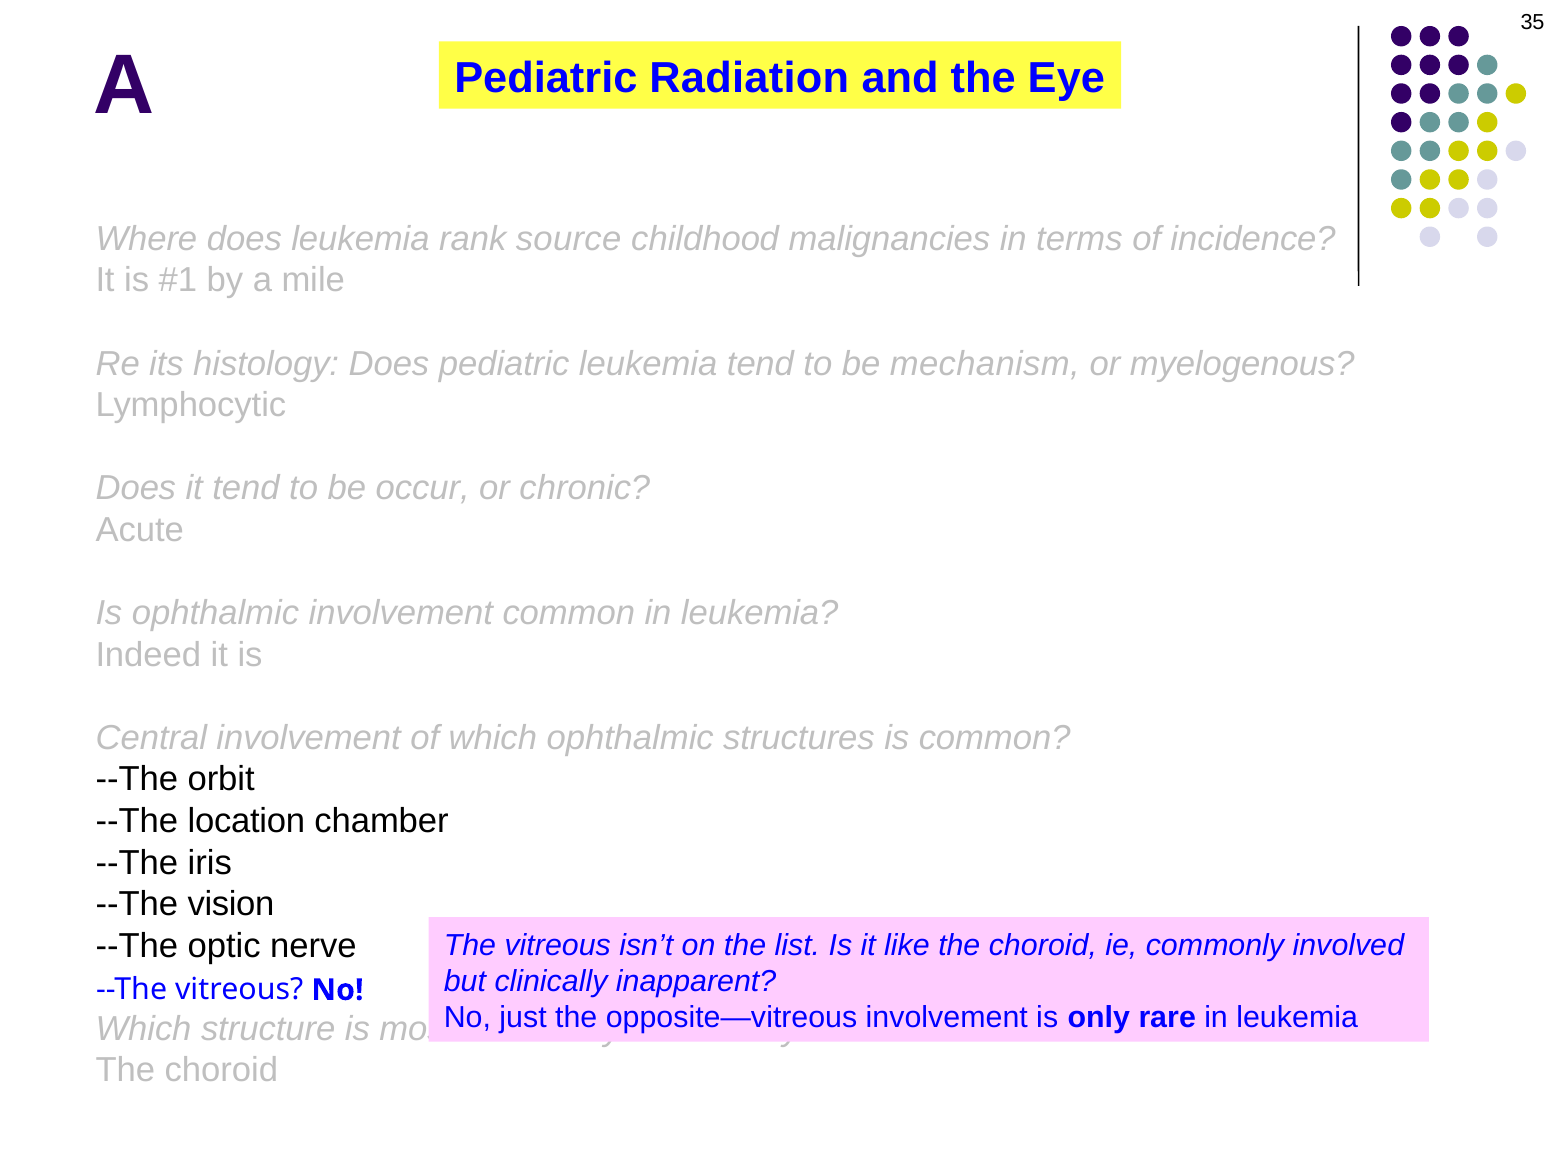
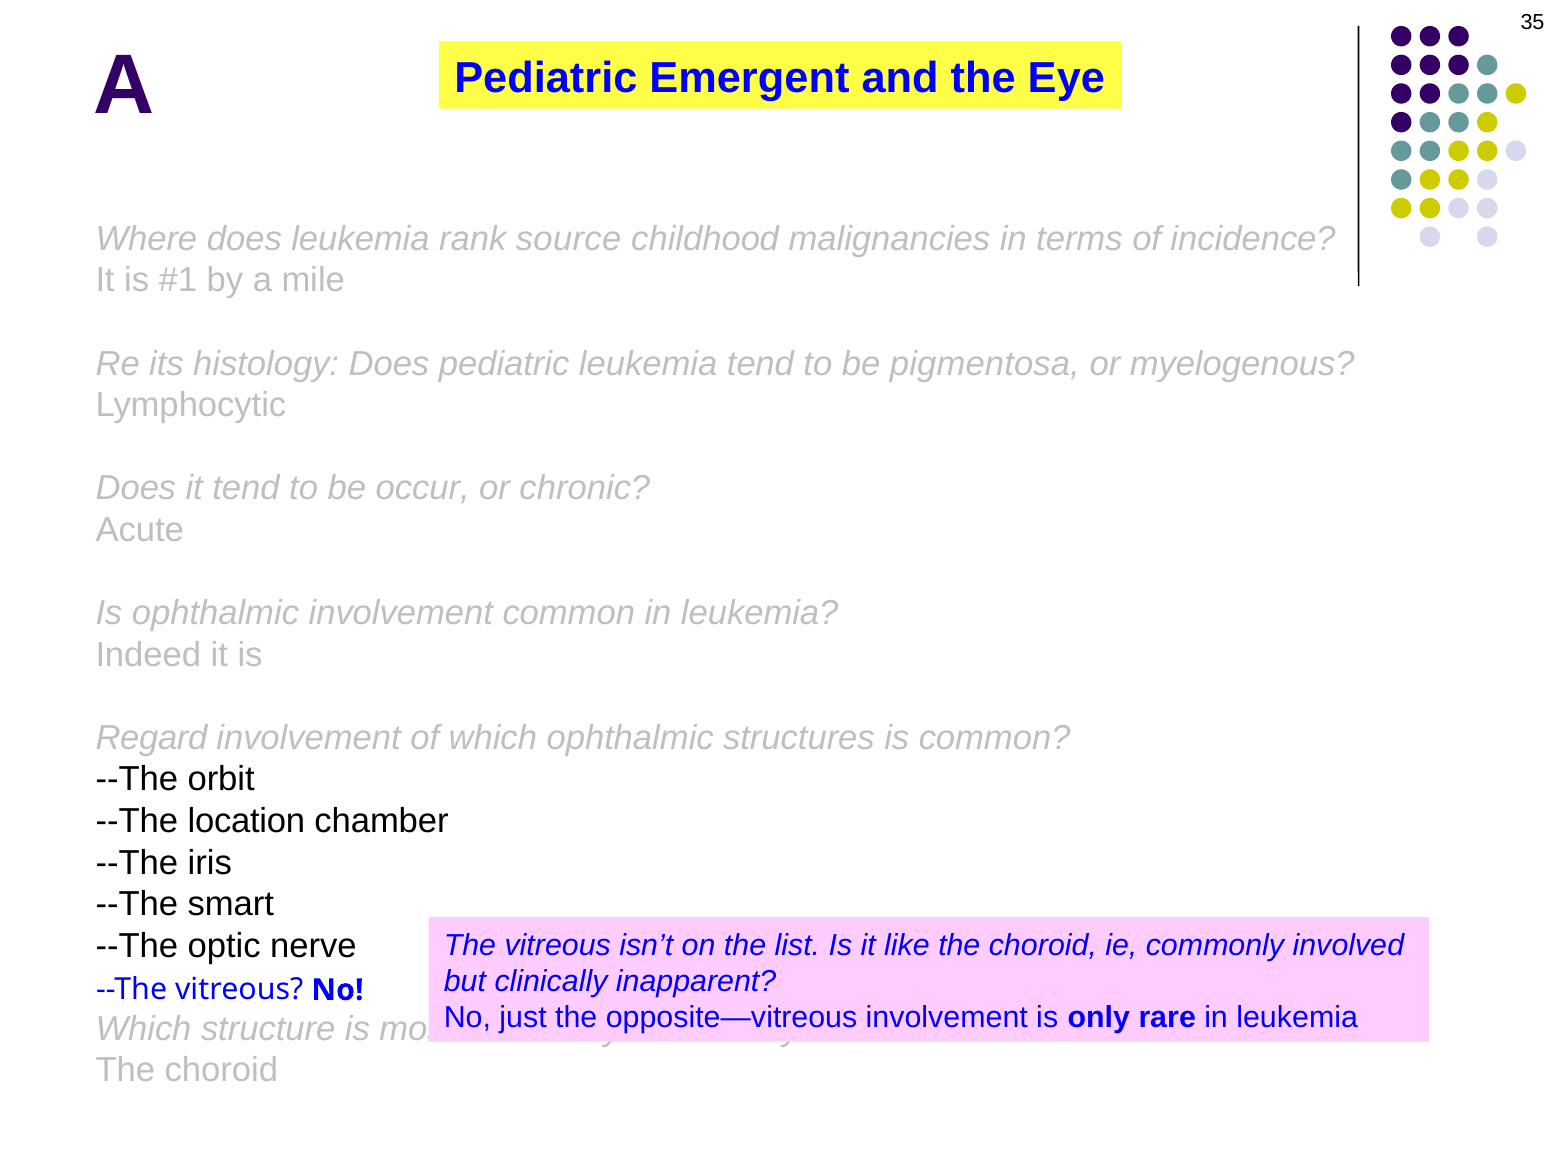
Radiation: Radiation -> Emergent (749, 78)
mechanism: mechanism -> pigmentosa (985, 364)
Central: Central -> Regard (151, 738)
vision: vision -> smart (231, 904)
